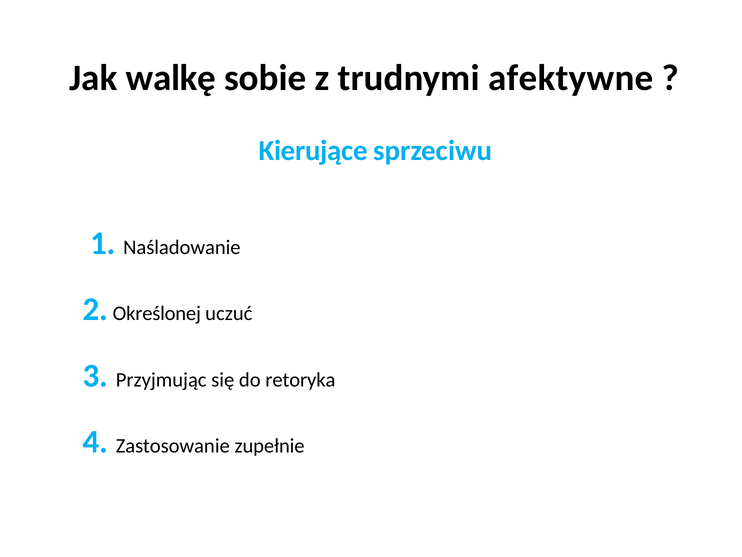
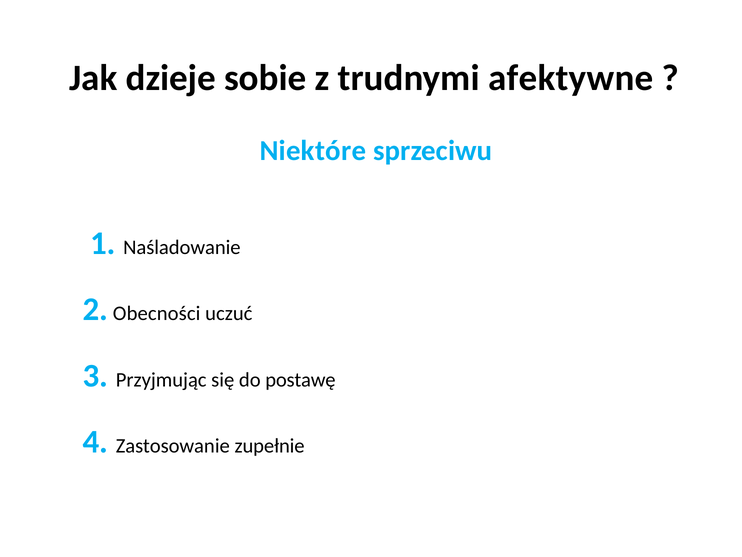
walkę: walkę -> dzieje (171, 78)
Kierujące: Kierujące -> Niektóre (313, 151)
Określonej: Określonej -> Obecności (157, 313)
retoryka: retoryka -> postawę (300, 379)
